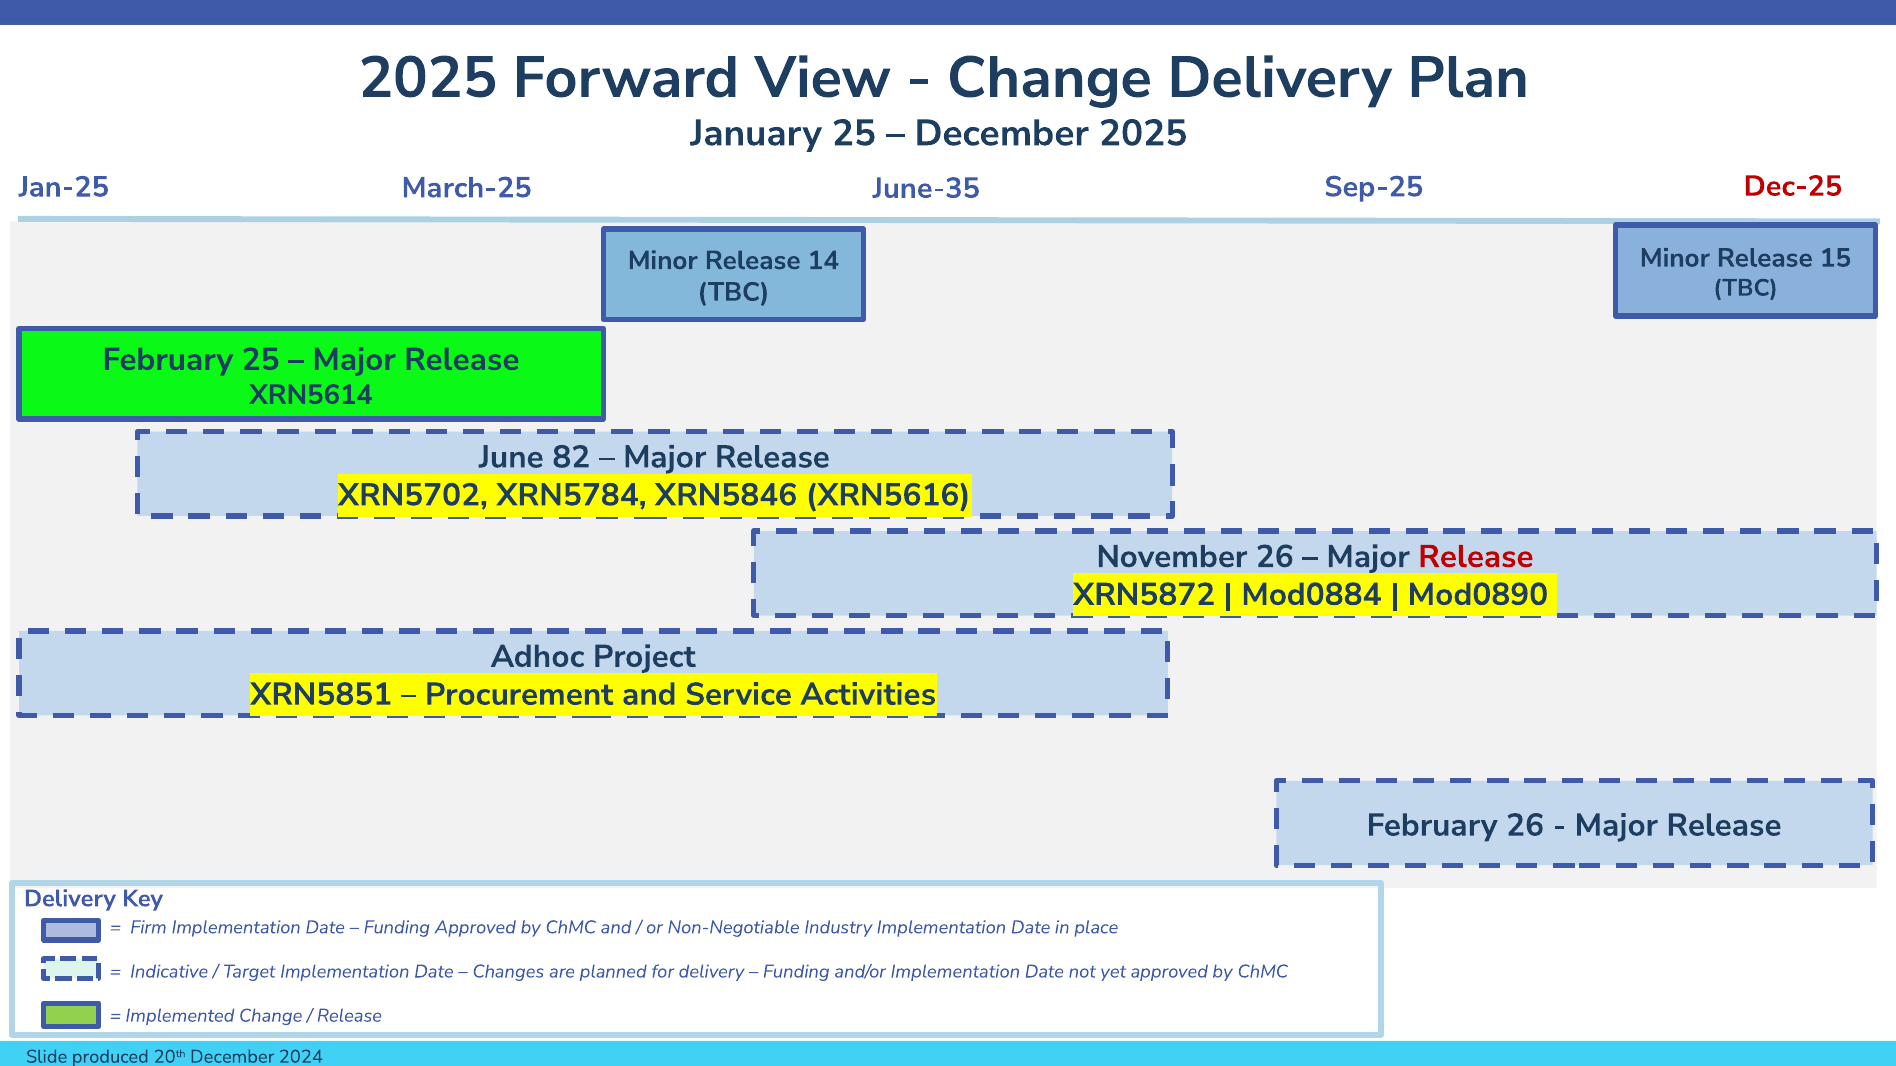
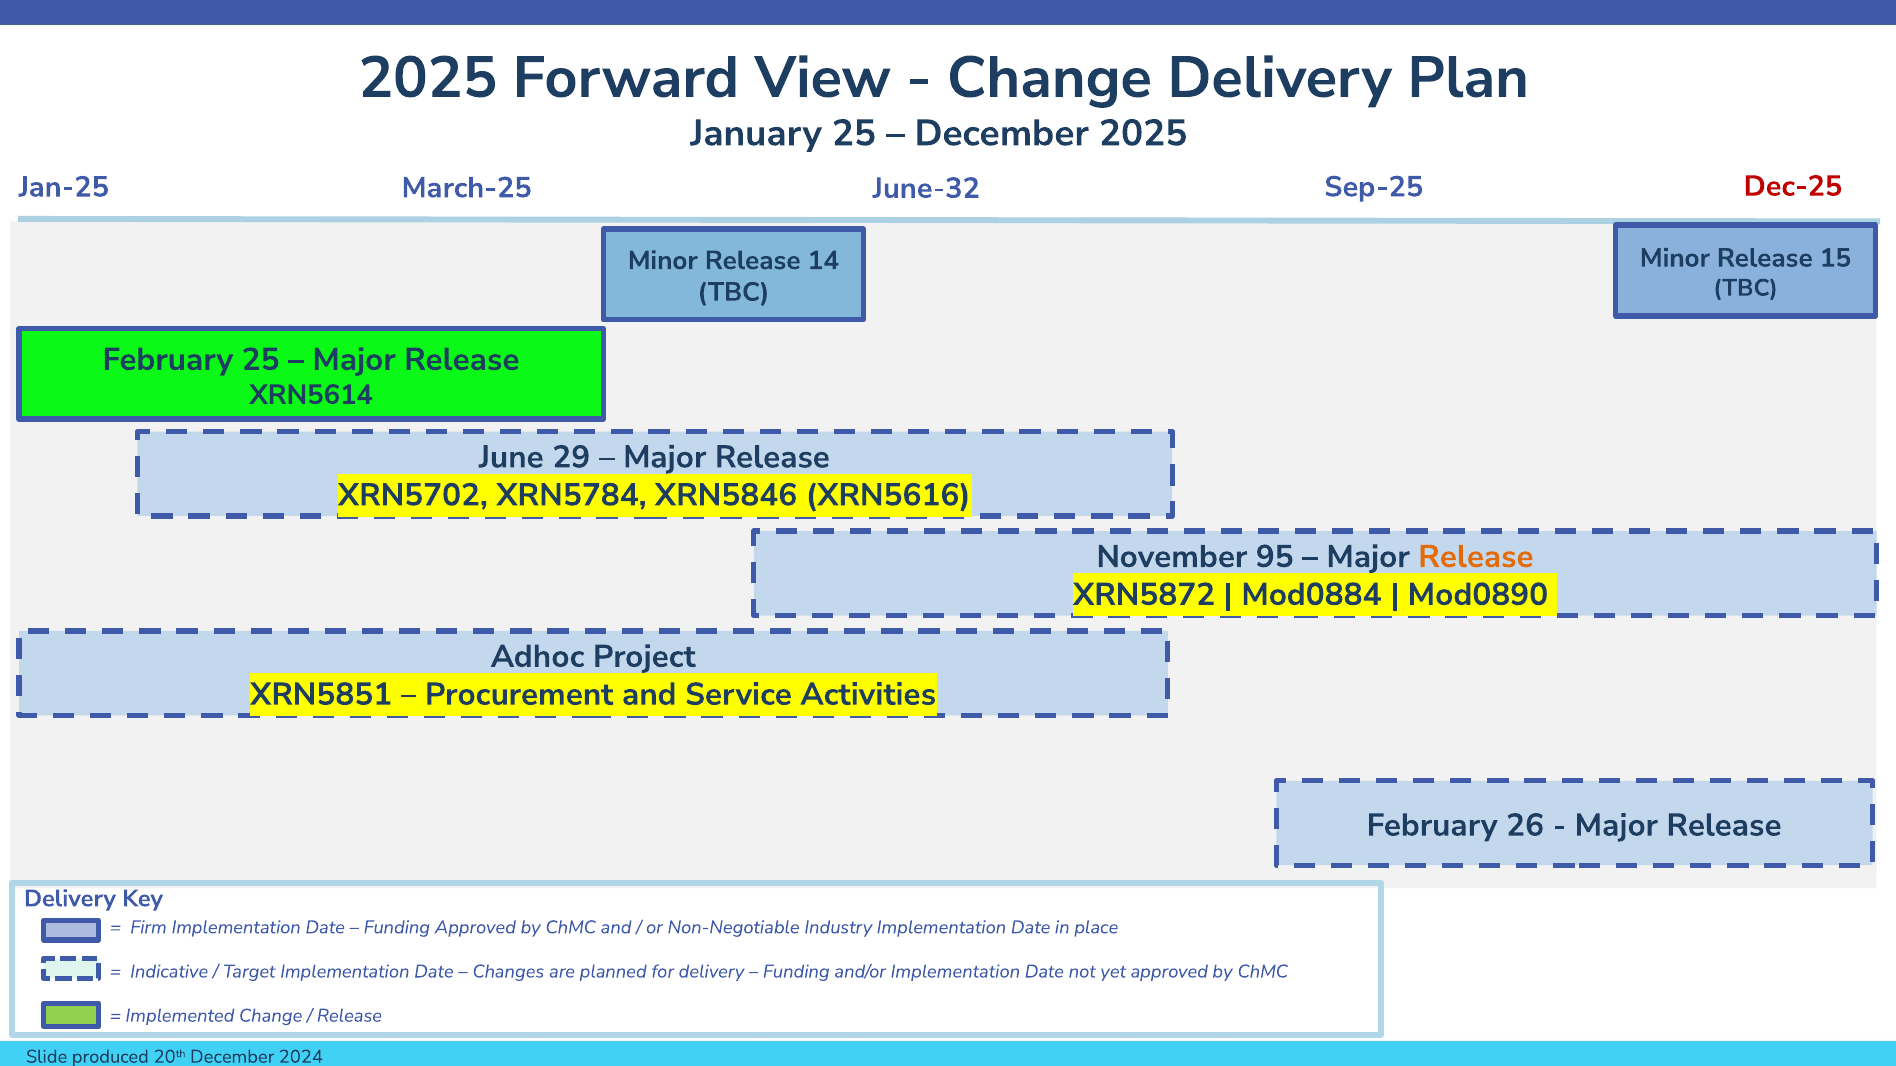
June-35: June-35 -> June-32 (926, 188)
82: 82 -> 29 (571, 457)
November 26: 26 -> 95 (1275, 557)
Release colour: red -> orange (1476, 557)
